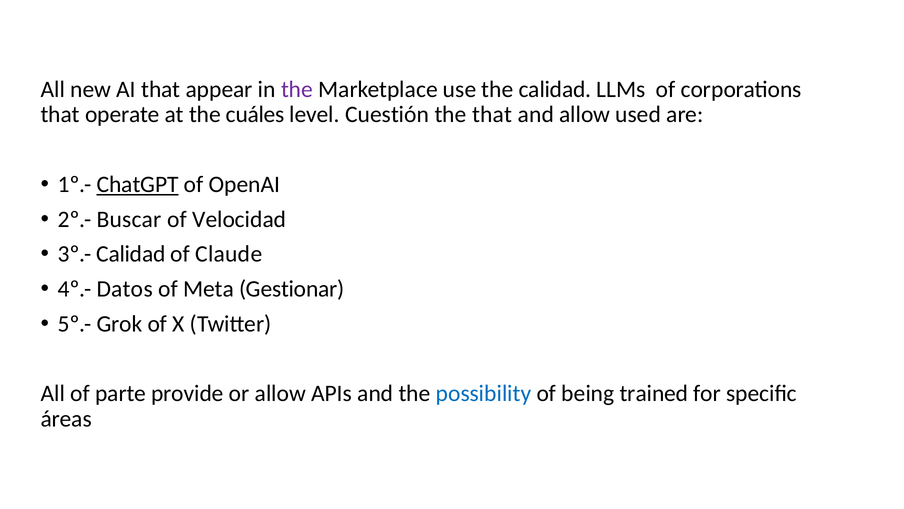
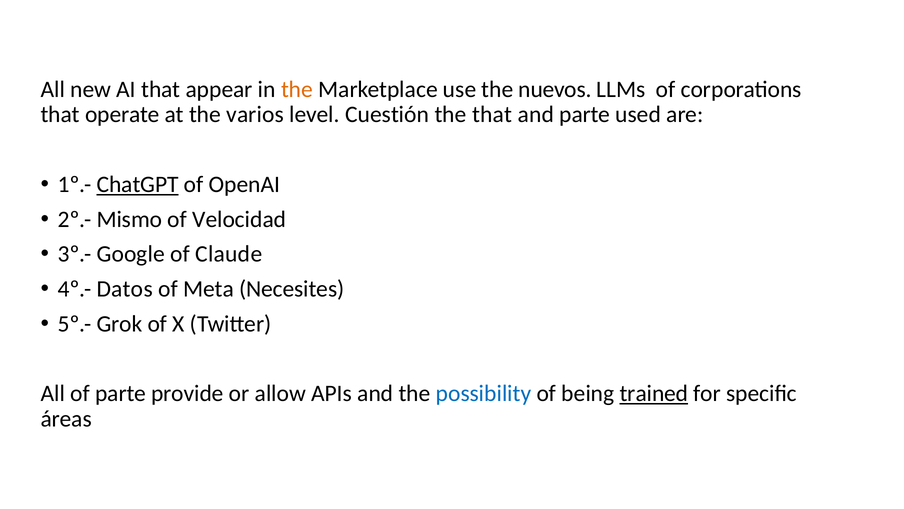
the colour: purple -> orange (297, 89)
the calidad: calidad -> nuevos (555, 89)
cuáles: cuáles -> varios (255, 115)
and allow: allow -> parte (585, 115)
Buscar: Buscar -> Mismo (129, 219)
3º.- Calidad: Calidad -> Google (131, 254)
Gestionar: Gestionar -> Necesites (292, 289)
trained underline: none -> present (654, 393)
